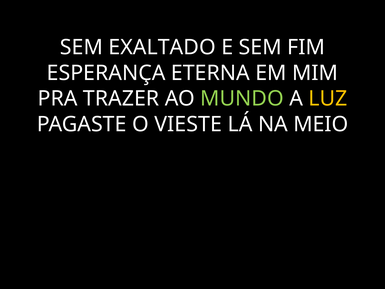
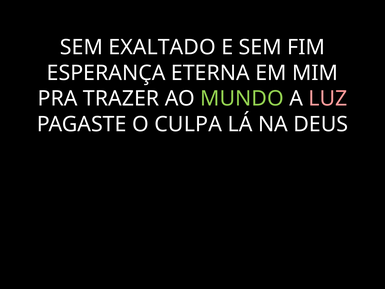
LUZ colour: yellow -> pink (328, 99)
VIESTE: VIESTE -> CULPA (188, 124)
MEIO: MEIO -> DEUS (321, 124)
